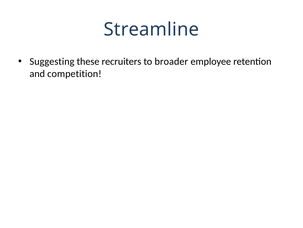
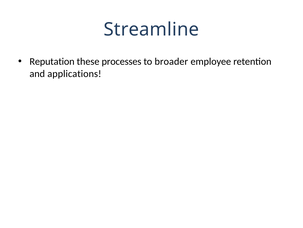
Suggesting: Suggesting -> Reputation (52, 61)
recruiters: recruiters -> processes (122, 61)
competition: competition -> applications (74, 73)
